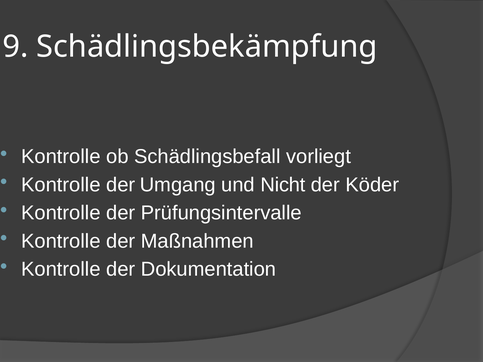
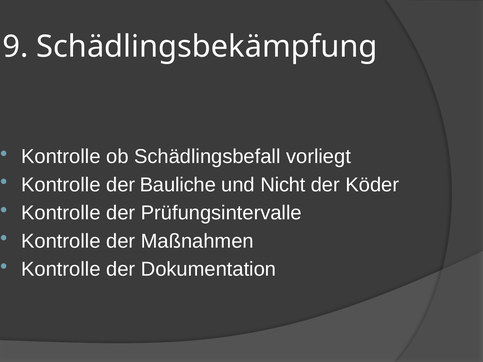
Umgang: Umgang -> Bauliche (178, 185)
